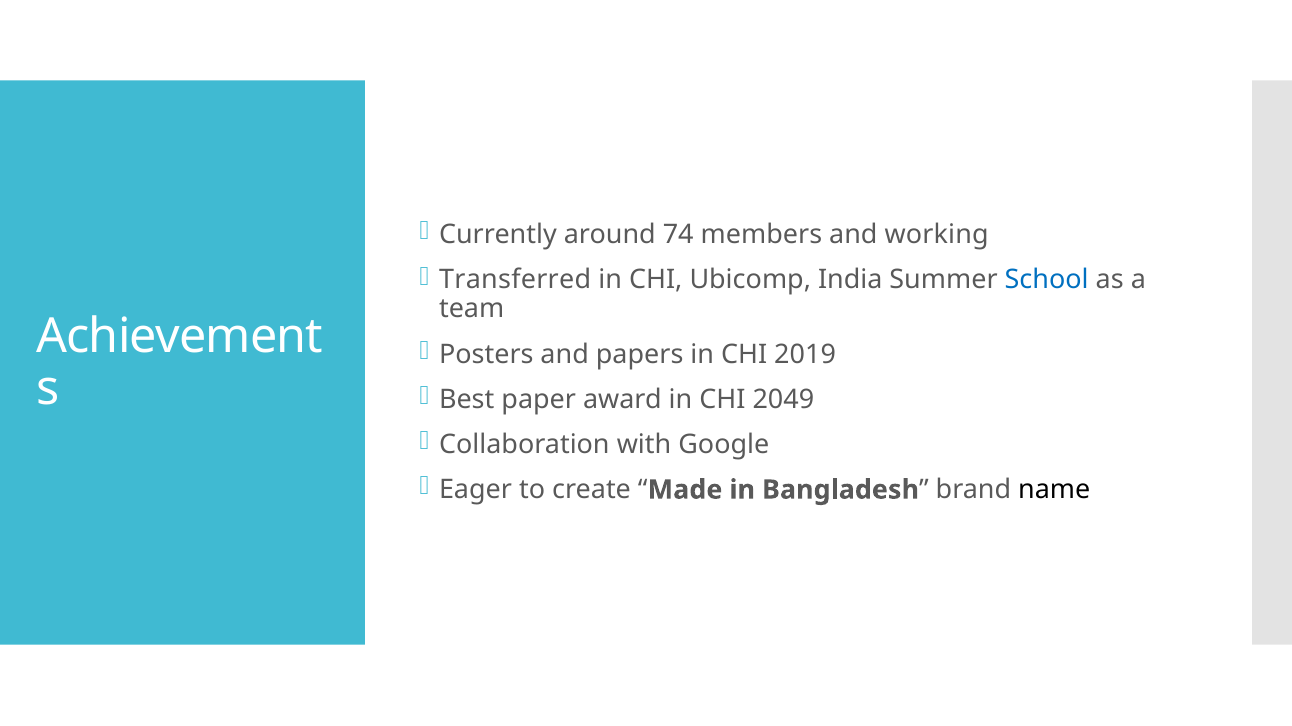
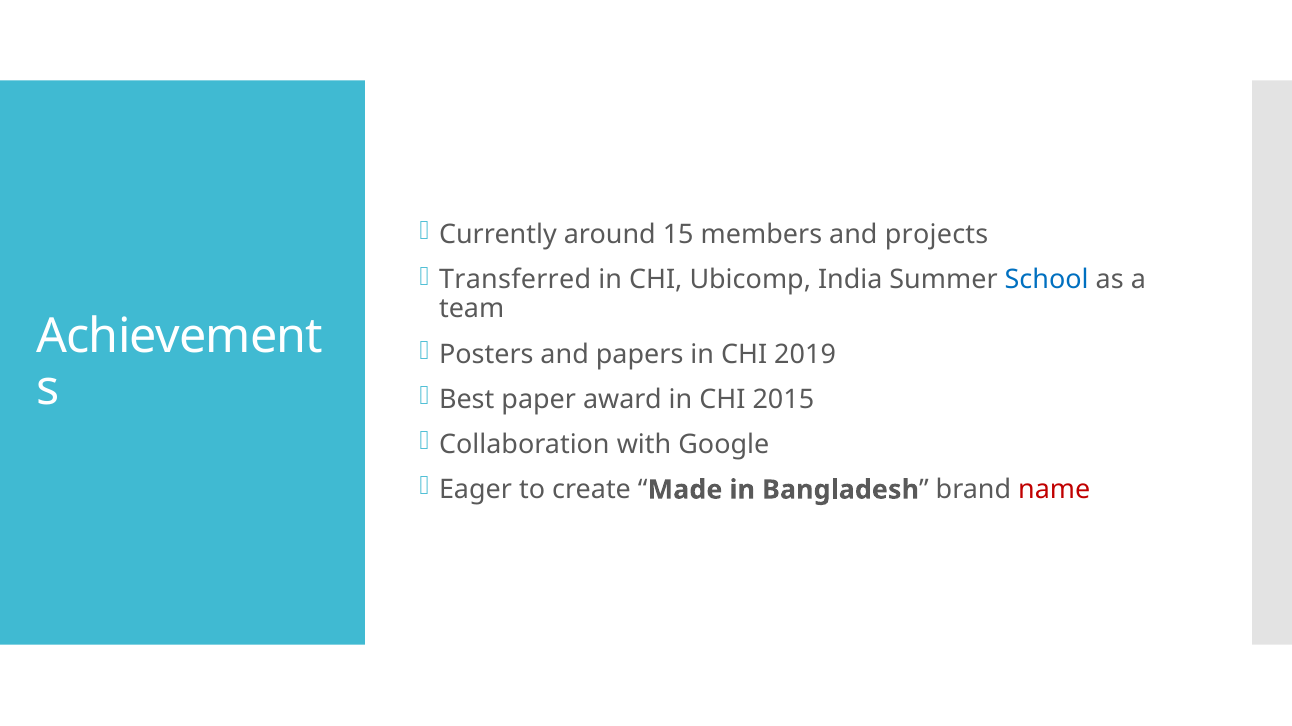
74: 74 -> 15 (678, 235)
working: working -> projects (937, 235)
2049: 2049 -> 2015 (783, 400)
name colour: black -> red (1054, 490)
